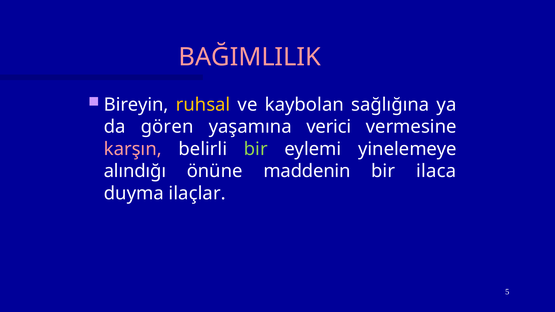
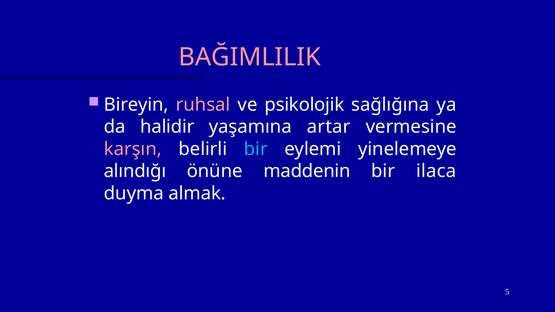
ruhsal colour: yellow -> pink (203, 105)
kaybolan: kaybolan -> psikolojik (304, 105)
gören: gören -> halidir (167, 127)
verici: verici -> artar (329, 127)
bir colour: light green -> light blue (256, 149)
ilaçlar: ilaçlar -> almak (197, 193)
